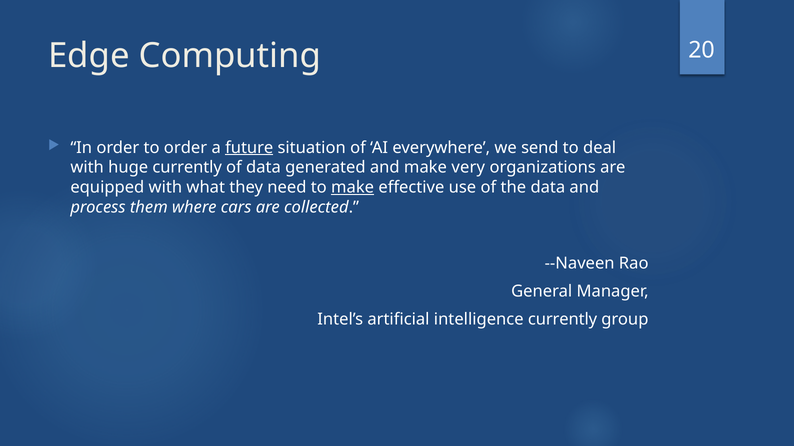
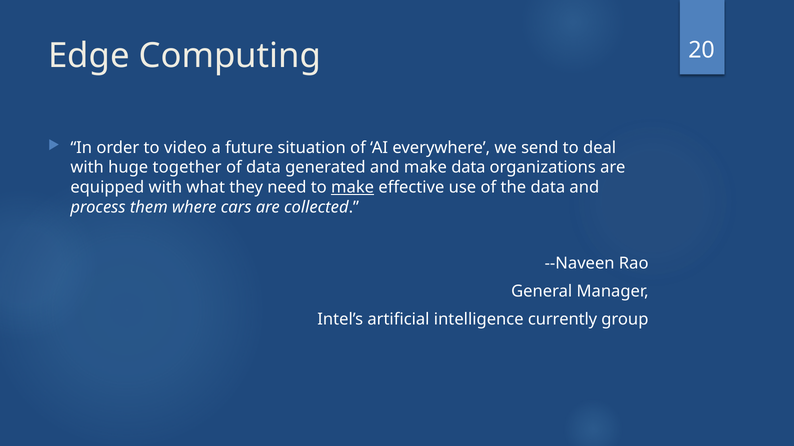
to order: order -> video (185, 148)
future underline: present -> none (249, 148)
huge currently: currently -> together (187, 168)
make very: very -> data (468, 168)
